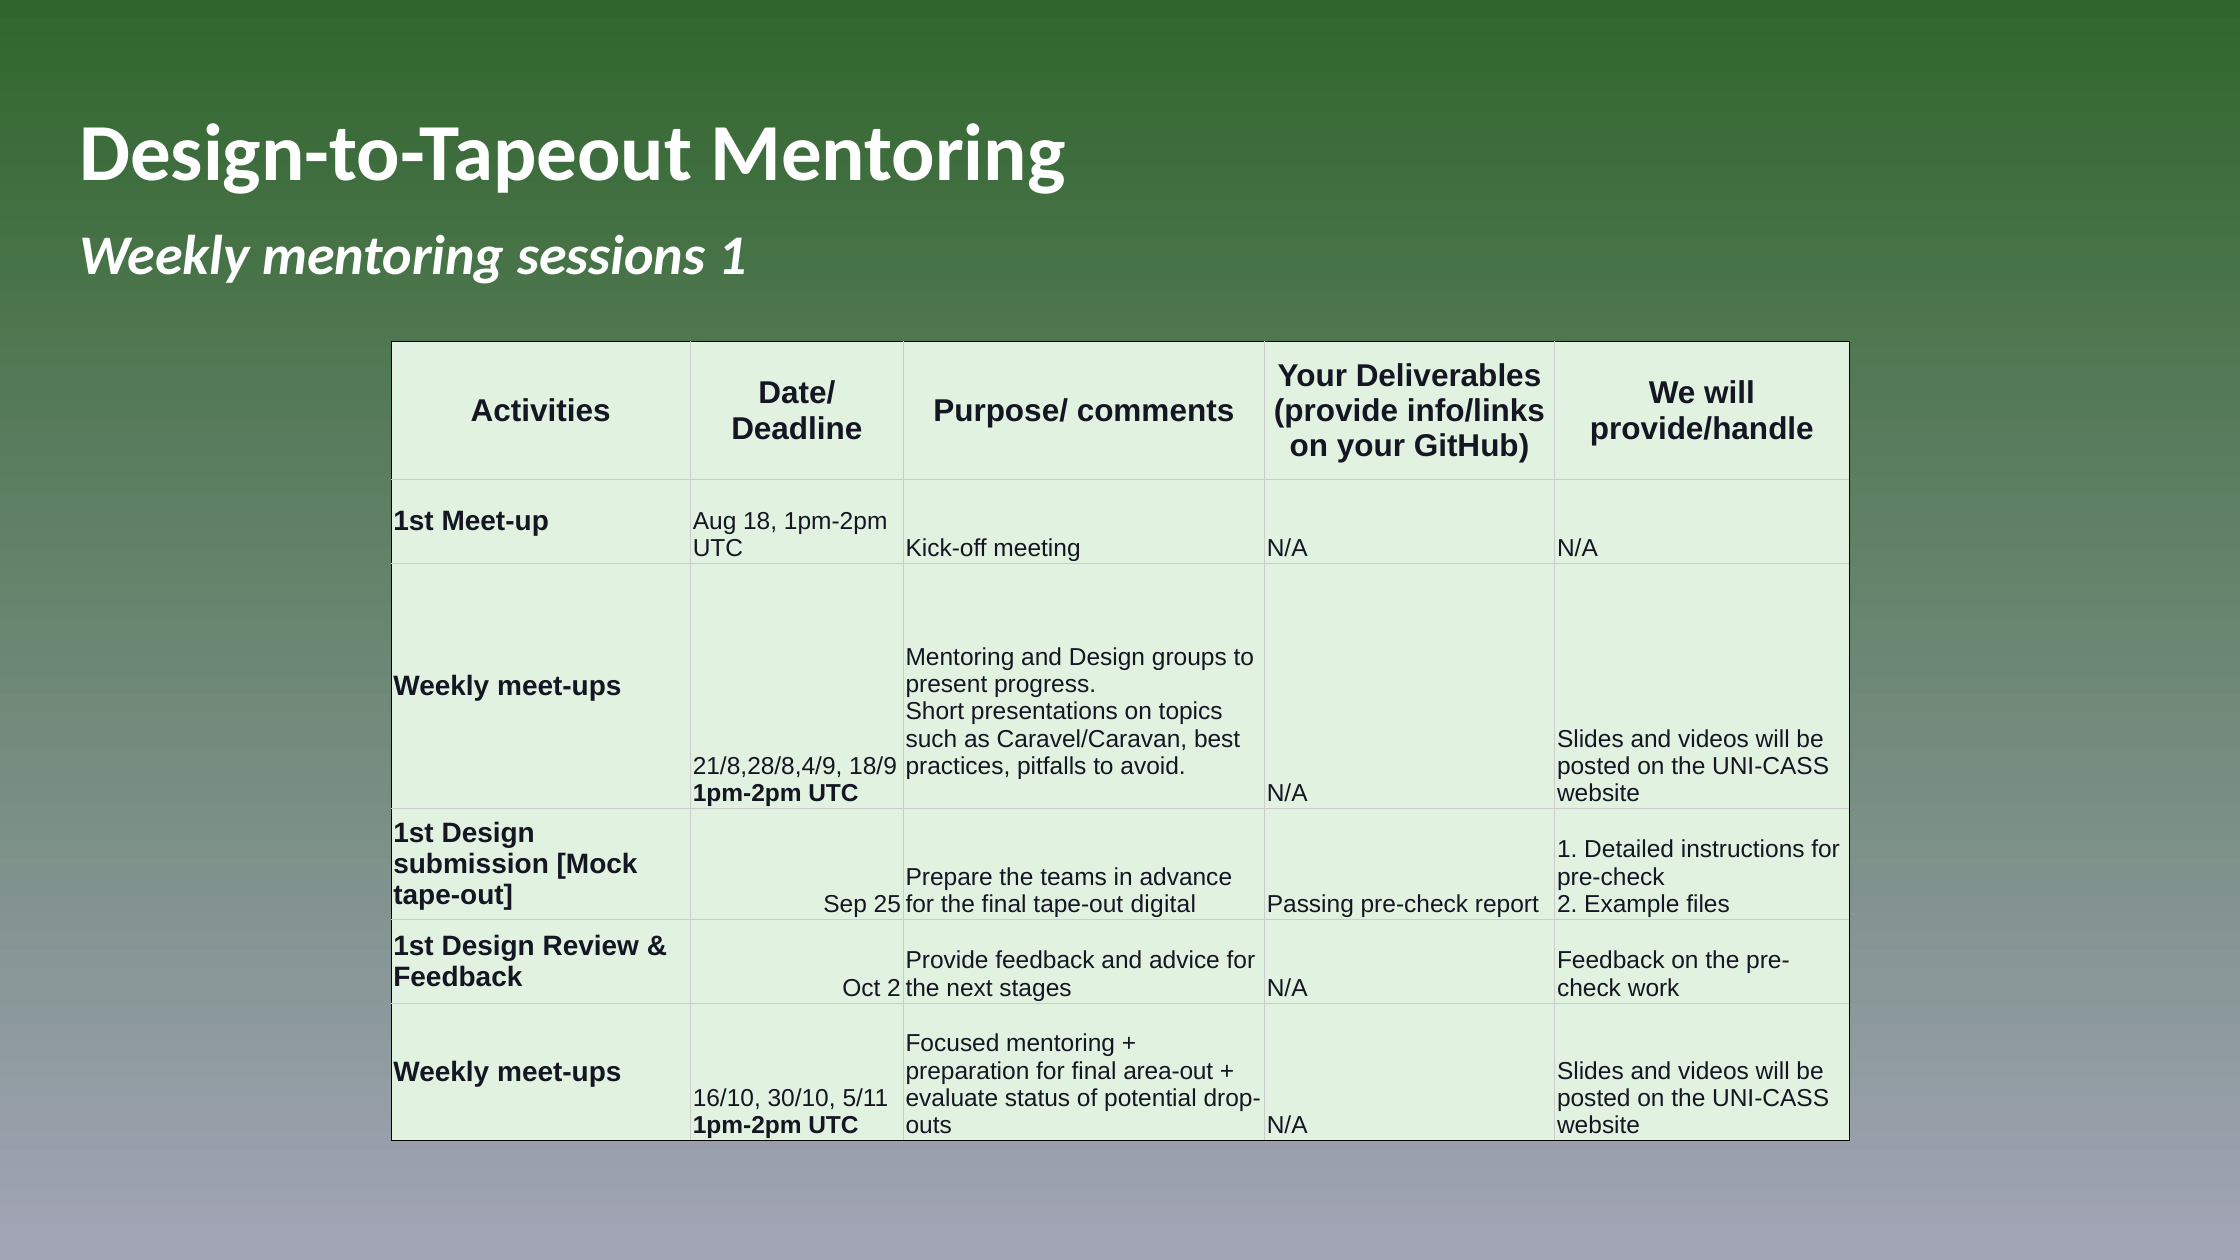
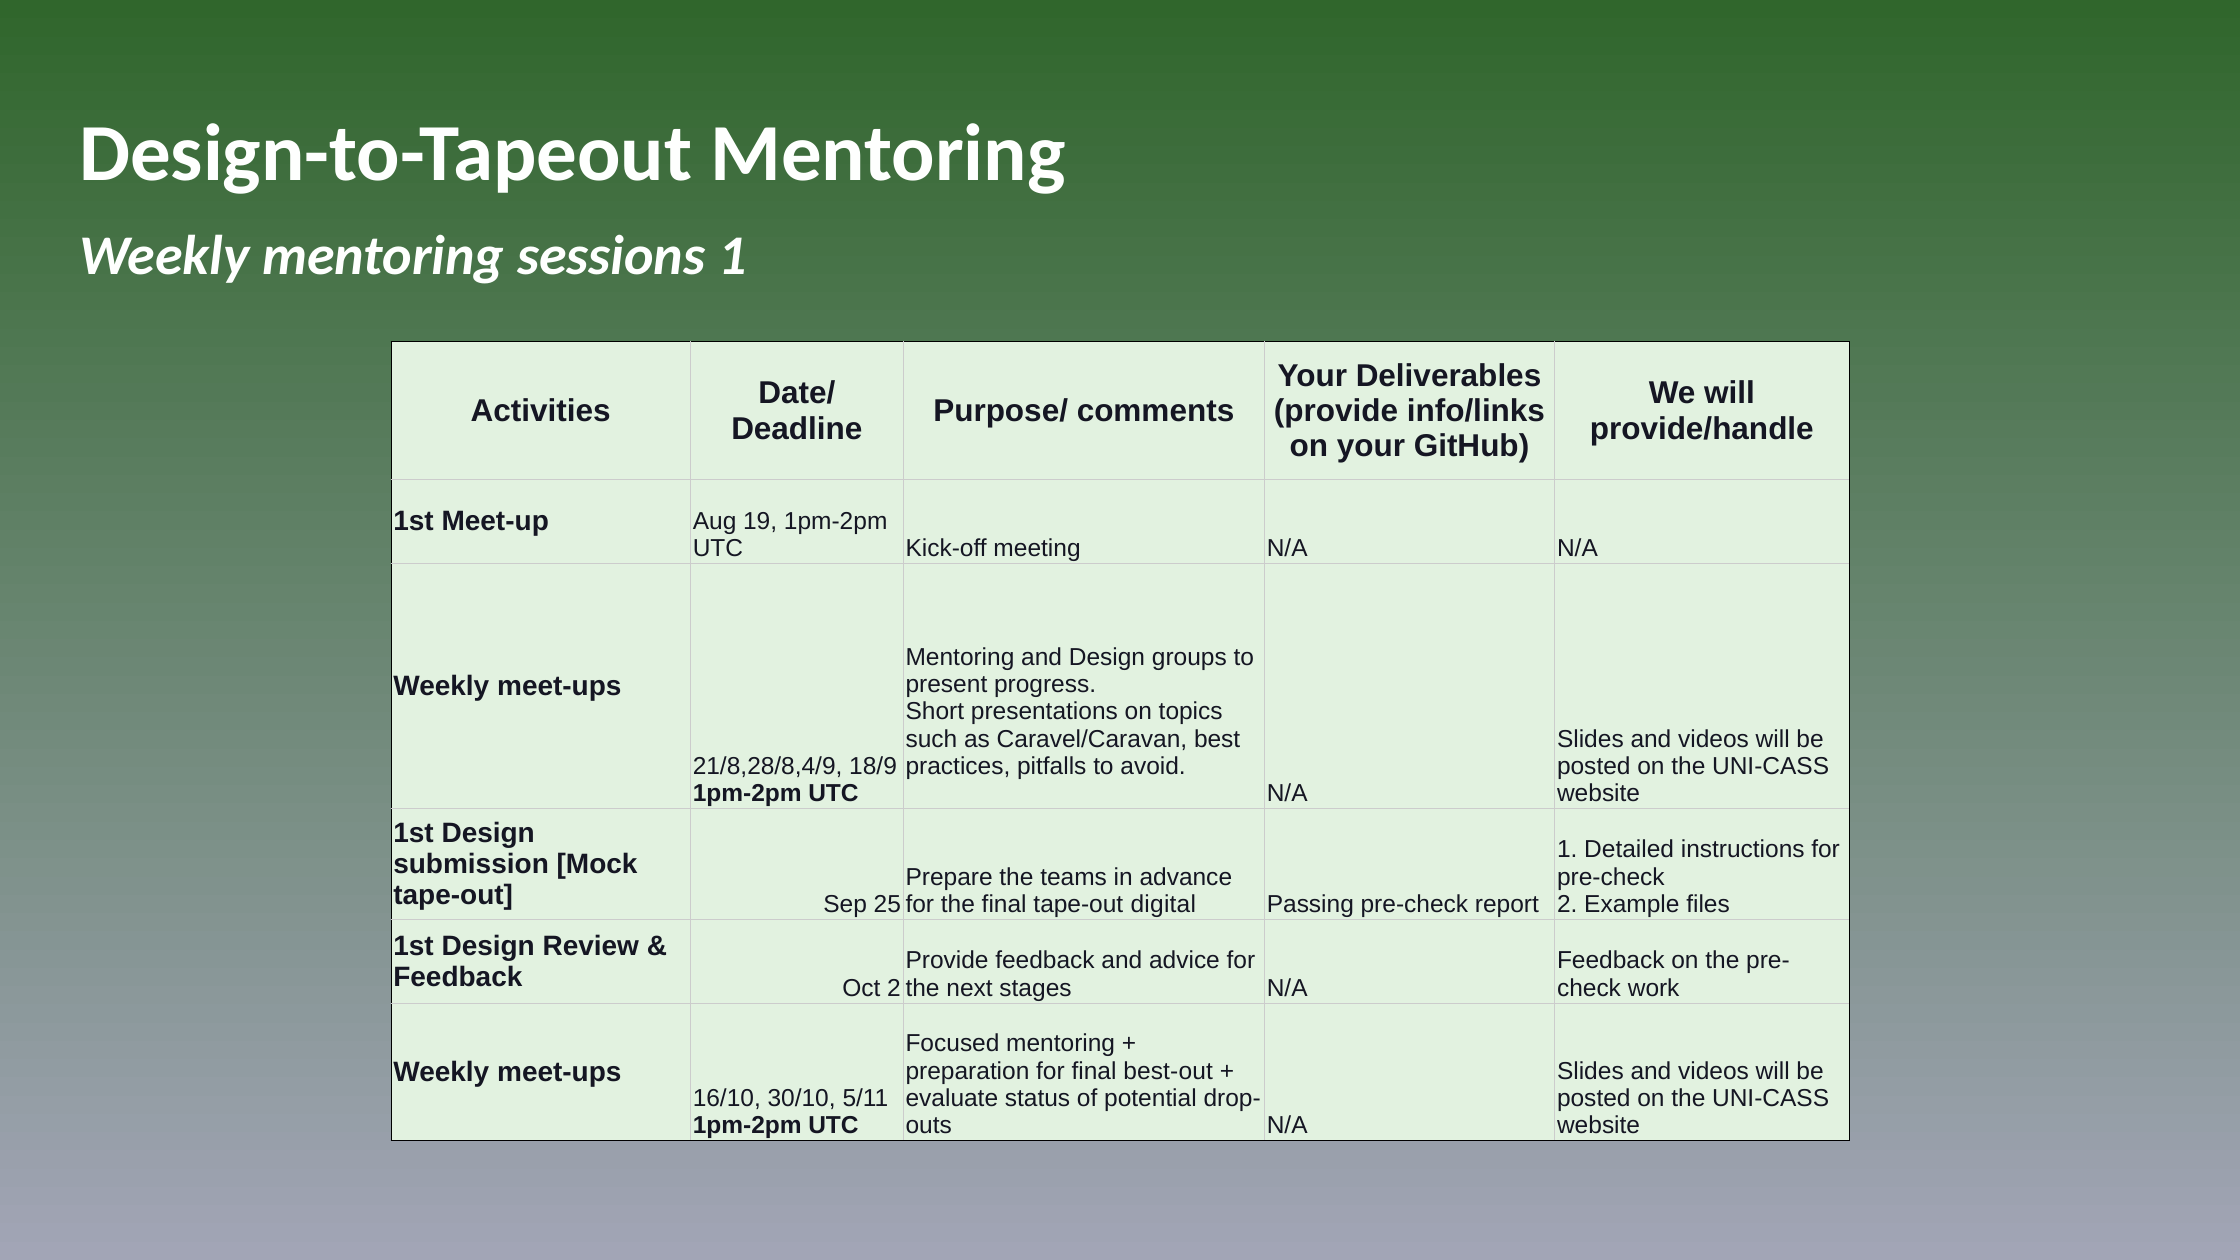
18: 18 -> 19 (760, 521)
area-out: area-out -> best-out (1168, 1071)
